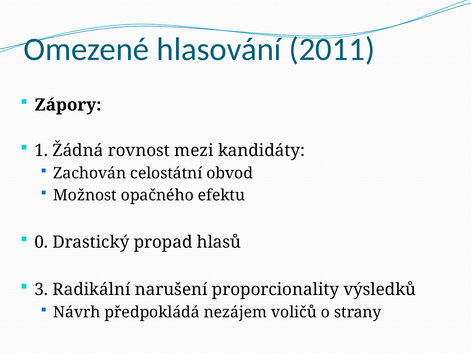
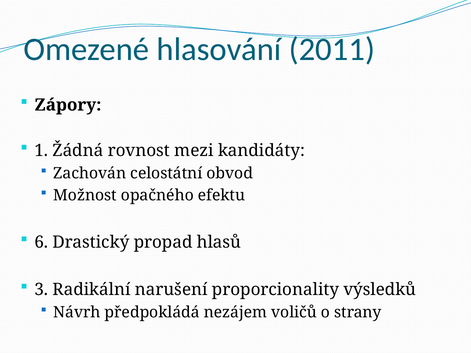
0: 0 -> 6 (41, 242)
